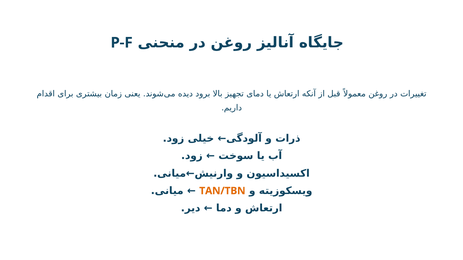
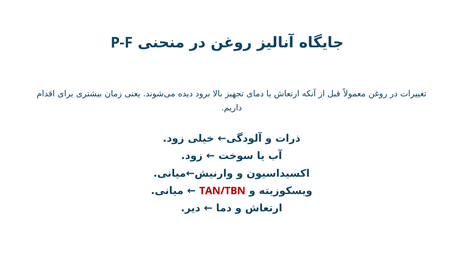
TAN/TBN colour: orange -> red (222, 191)
